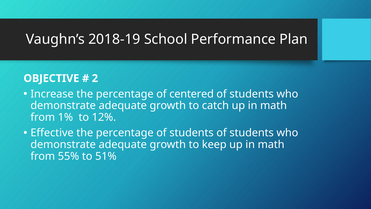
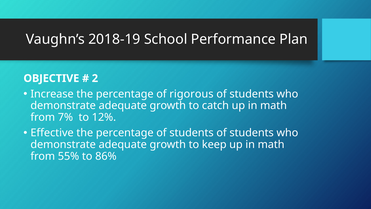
centered: centered -> rigorous (191, 94)
1%: 1% -> 7% (65, 117)
51%: 51% -> 86% (106, 156)
